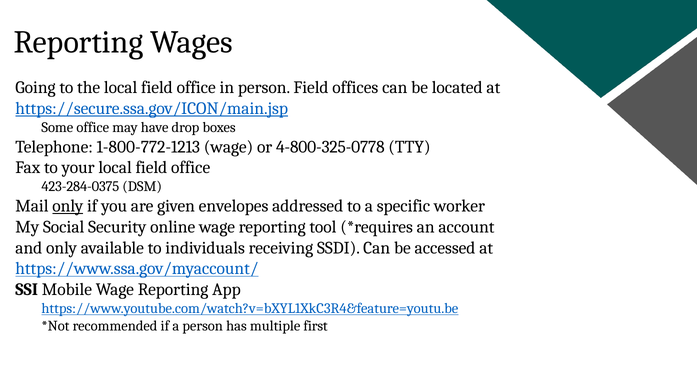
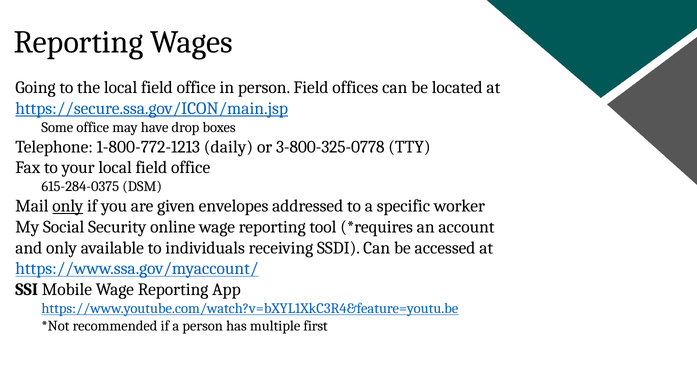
1-800-772-1213 wage: wage -> daily (228, 147)
4-800-325-0778: 4-800-325-0778 -> 3-800-325-0778 (330, 147)
423-284-0375: 423-284-0375 -> 615-284-0375 (80, 187)
